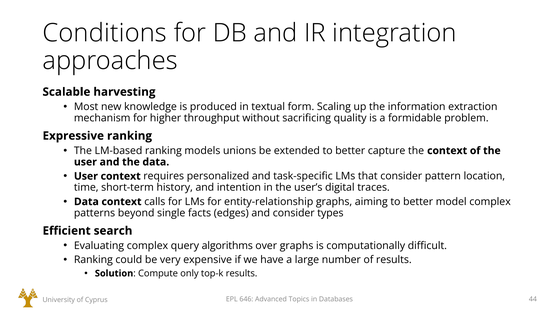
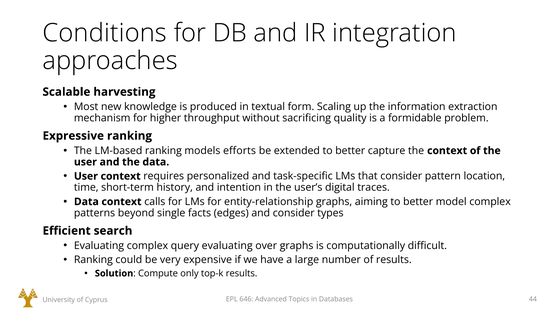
unions: unions -> efforts (240, 151)
query algorithms: algorithms -> evaluating (227, 246)
